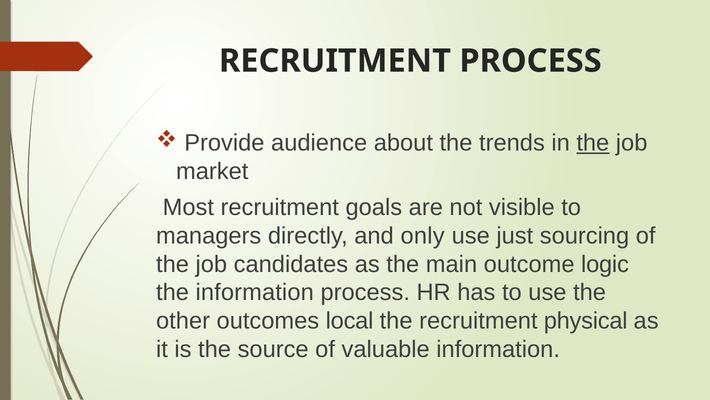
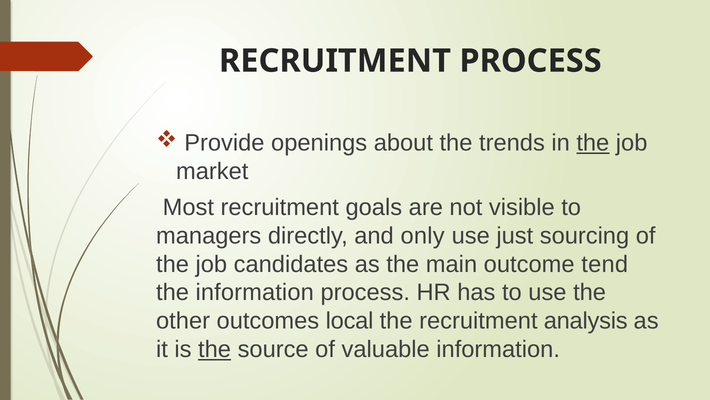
audience: audience -> openings (319, 143)
logic: logic -> tend (605, 264)
physical: physical -> analysis (586, 321)
the underline: none -> present (215, 349)
